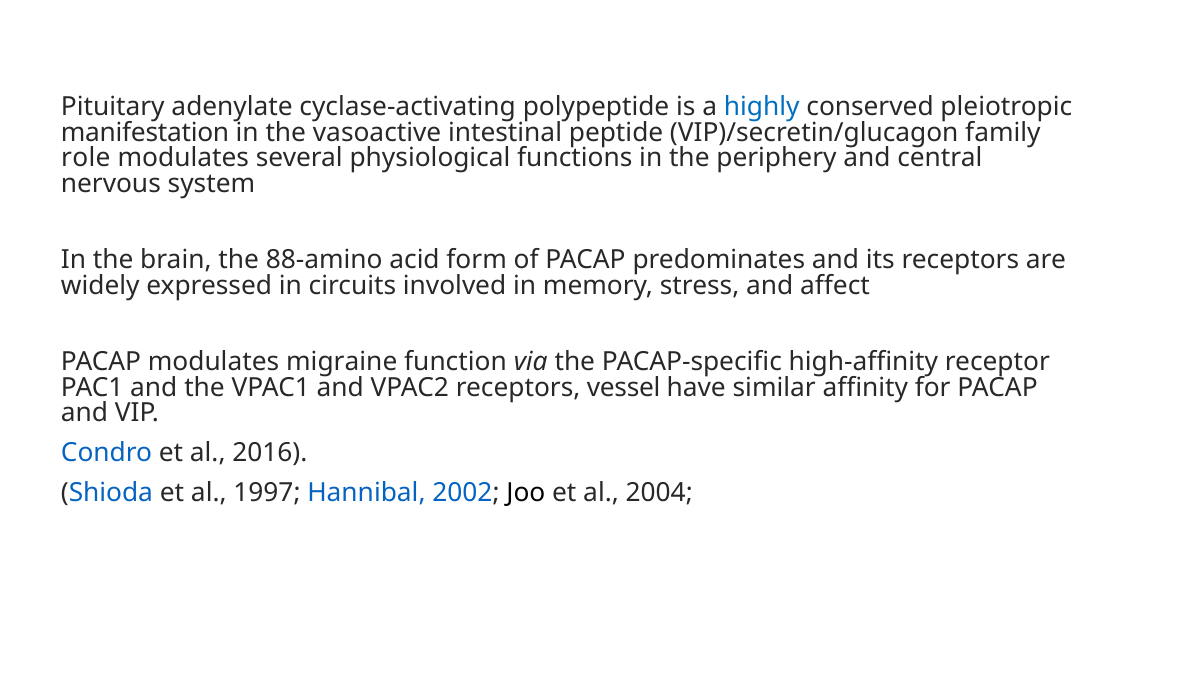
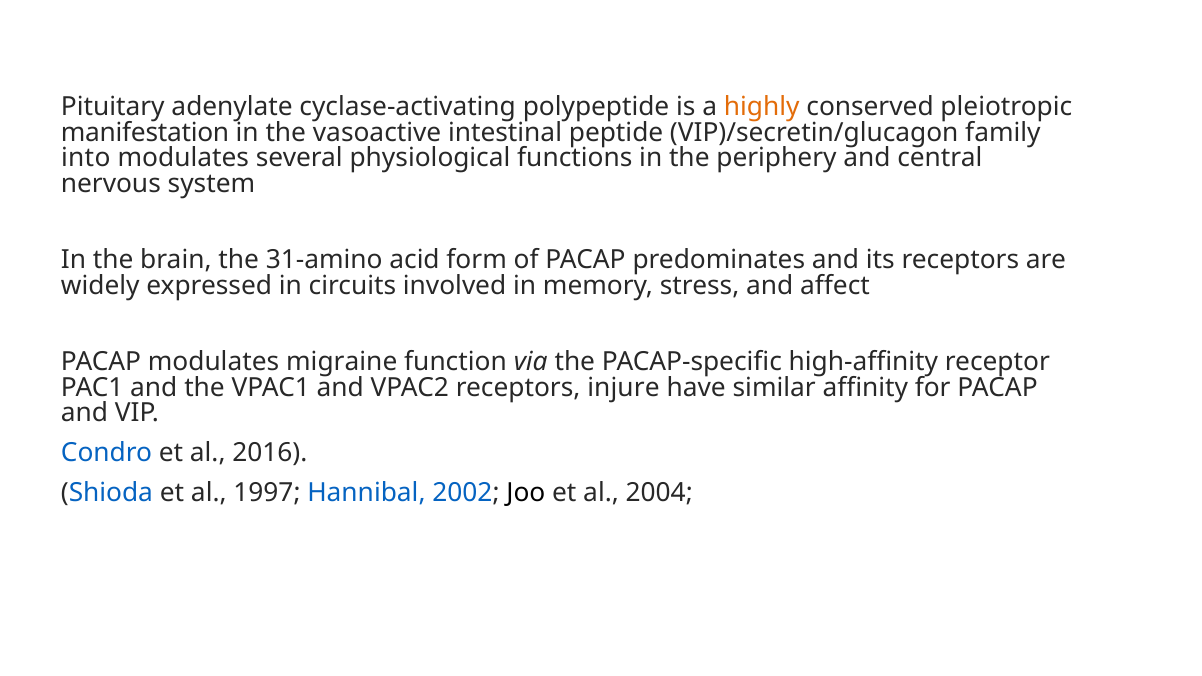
highly colour: blue -> orange (762, 107)
role: role -> into (86, 158)
88-amino: 88-amino -> 31-amino (324, 260)
vessel: vessel -> injure (623, 388)
